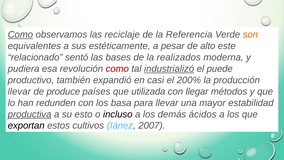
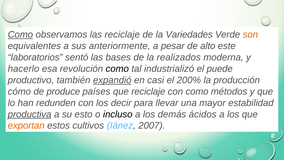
Referencia: Referencia -> Variedades (189, 35)
estéticamente: estéticamente -> anteriormente (120, 46)
relacionado: relacionado -> laboratorios (35, 57)
pudiera: pudiera -> hacerlo (24, 69)
como colour: red -> black (117, 69)
industrializó underline: present -> none (169, 69)
expandió underline: none -> present (112, 80)
llevar: llevar -> cómo (19, 91)
que utilizada: utilizada -> reciclaje (148, 91)
con llegar: llegar -> como (197, 91)
basa: basa -> decir (121, 103)
exportan colour: black -> orange (26, 125)
